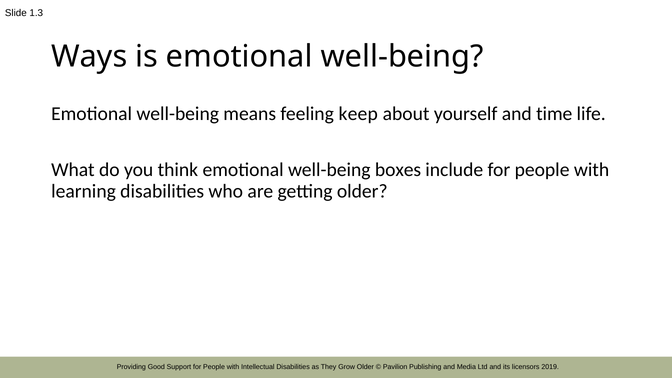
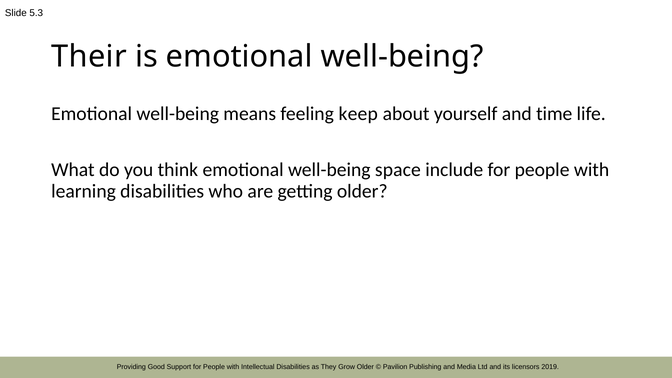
1.3: 1.3 -> 5.3 (36, 13)
Ways: Ways -> Their (89, 56)
boxes: boxes -> space (398, 170)
